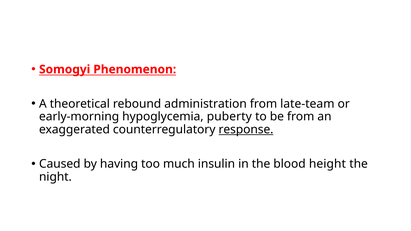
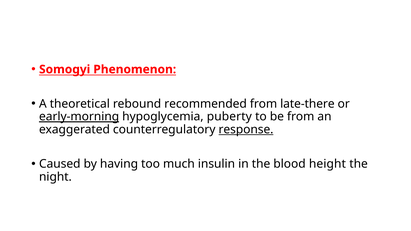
administration: administration -> recommended (206, 104)
late-team: late-team -> late-there (307, 104)
early-morning underline: none -> present (79, 117)
